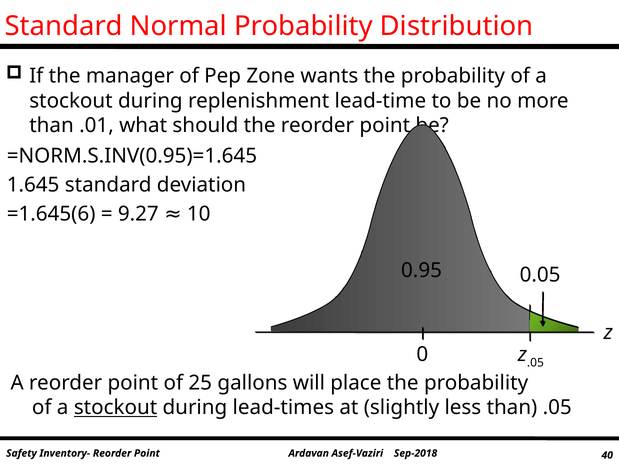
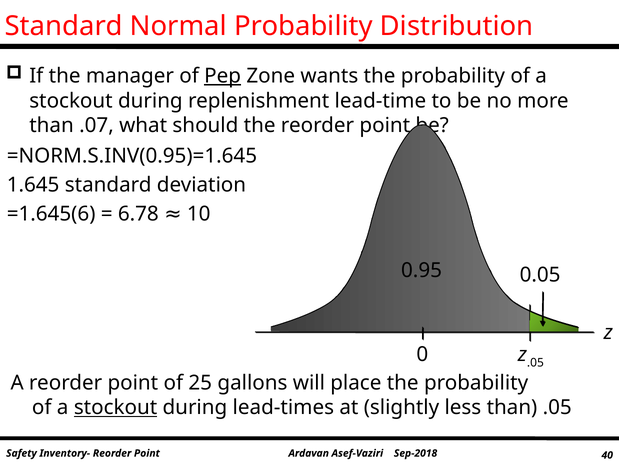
Pep underline: none -> present (223, 76)
.01: .01 -> .07 (96, 126)
9.27: 9.27 -> 6.78 (138, 214)
